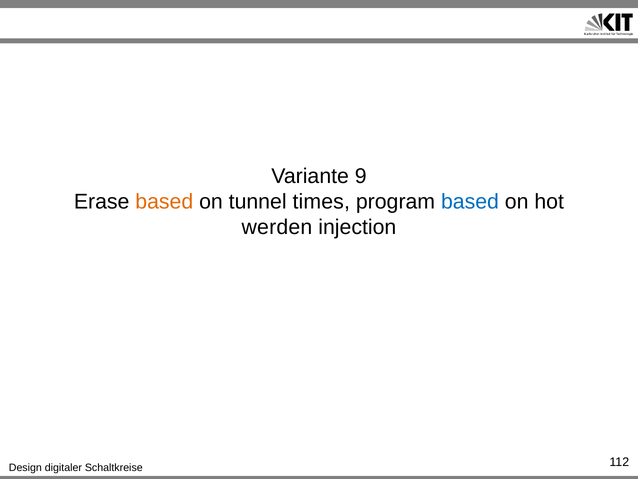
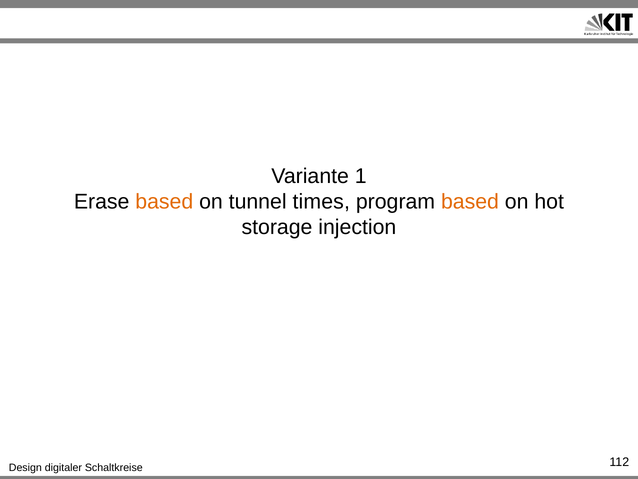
9: 9 -> 1 (361, 176)
based colour: blue -> orange (470, 201)
werden: werden -> storage (277, 227)
